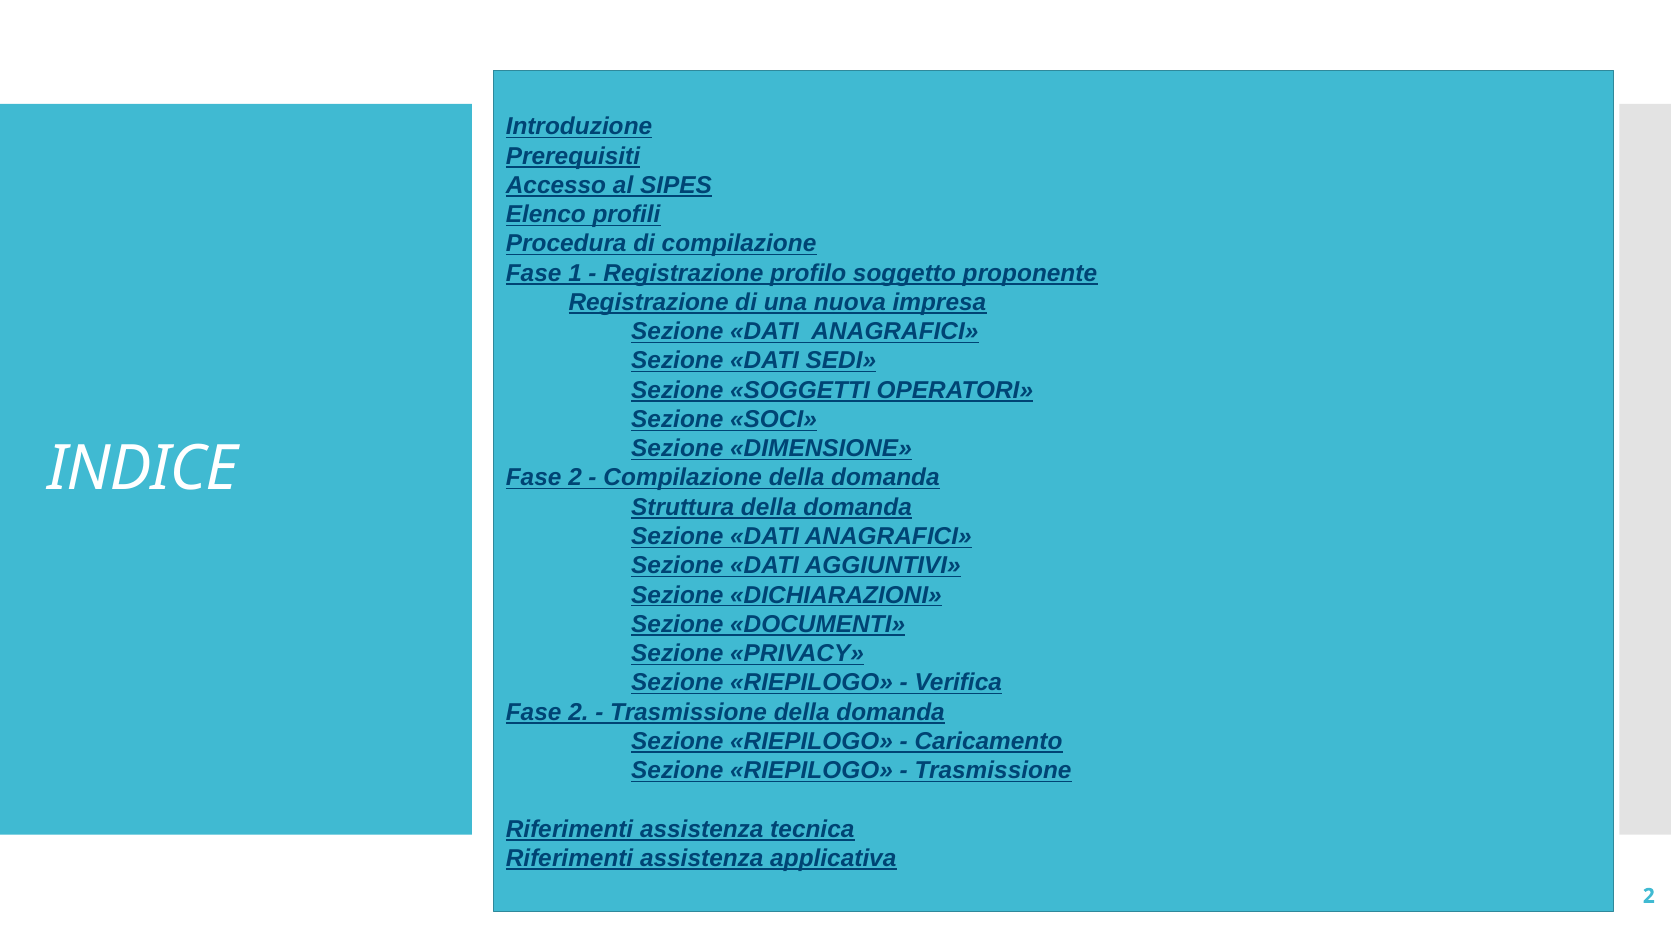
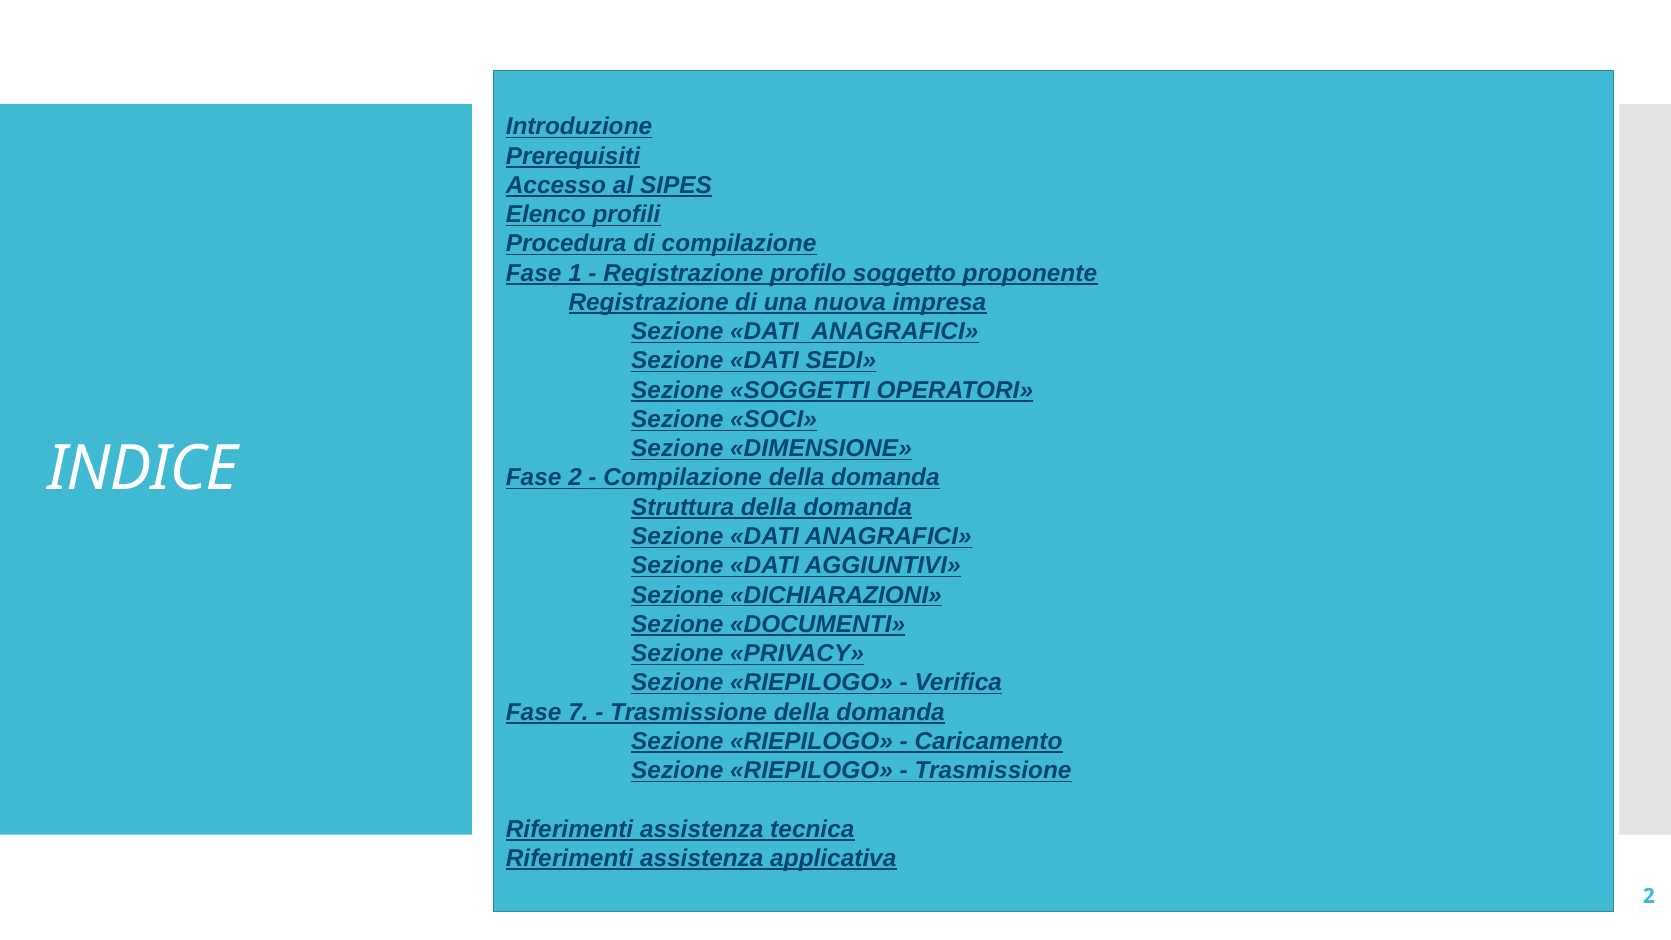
2: 2 -> 7 (578, 712)
